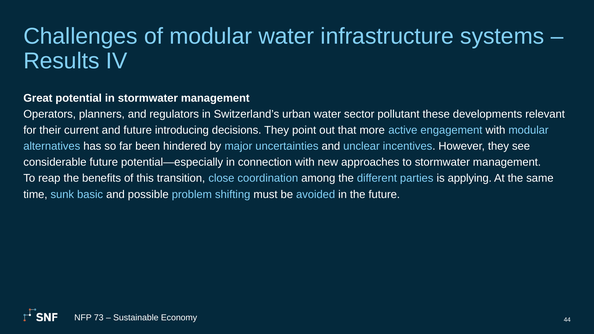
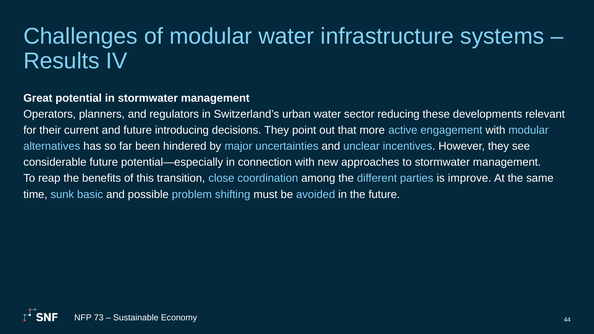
pollutant: pollutant -> reducing (399, 114)
applying: applying -> improve (470, 178)
